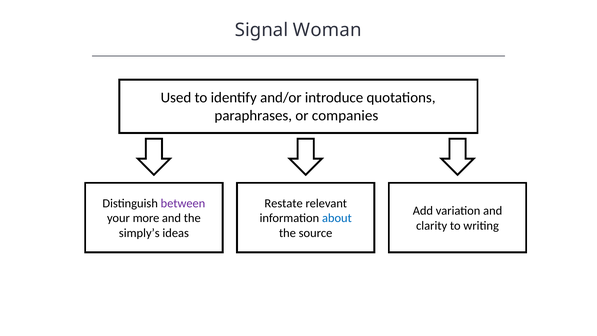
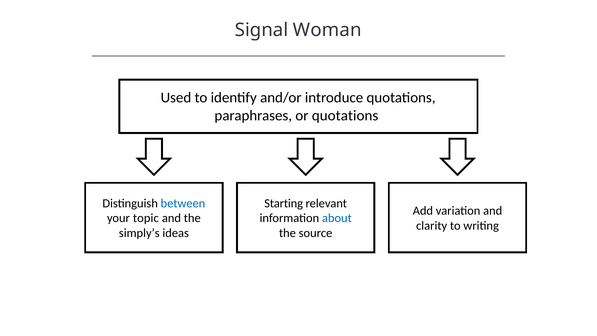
or companies: companies -> quotations (345, 115)
between colour: purple -> blue (183, 203)
Restate: Restate -> Starting (284, 203)
more: more -> topic (146, 218)
